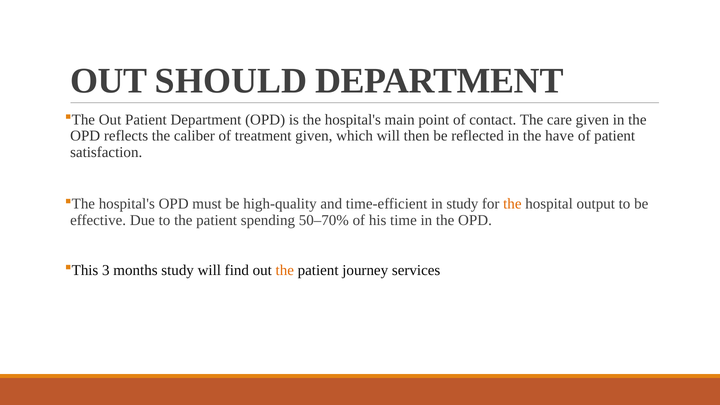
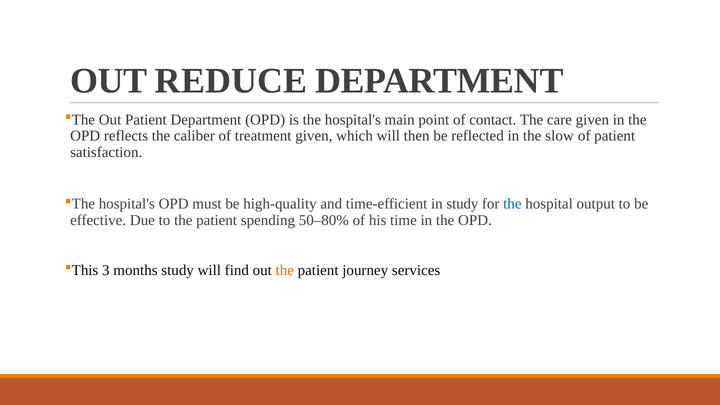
SHOULD: SHOULD -> REDUCE (231, 81)
have: have -> slow (560, 136)
the colour: orange -> blue (512, 204)
50–70%: 50–70% -> 50–80% (324, 220)
